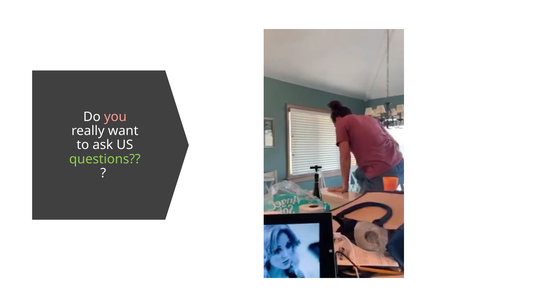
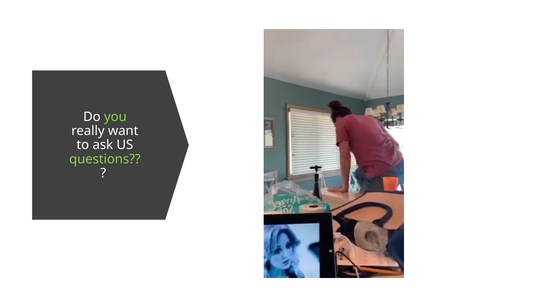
you colour: pink -> light green (115, 117)
